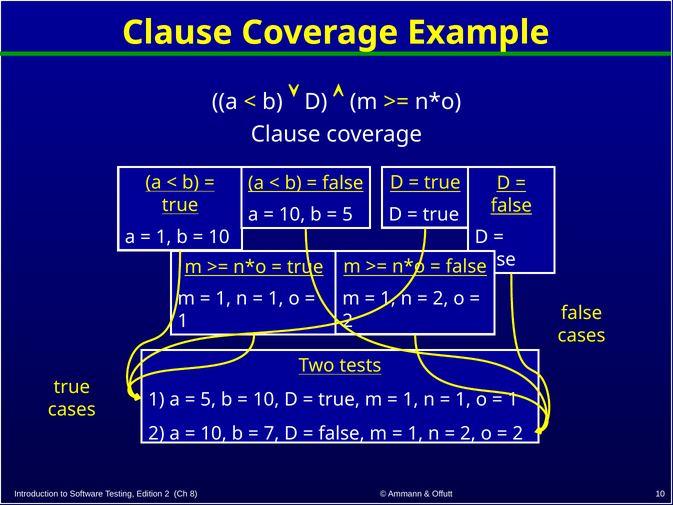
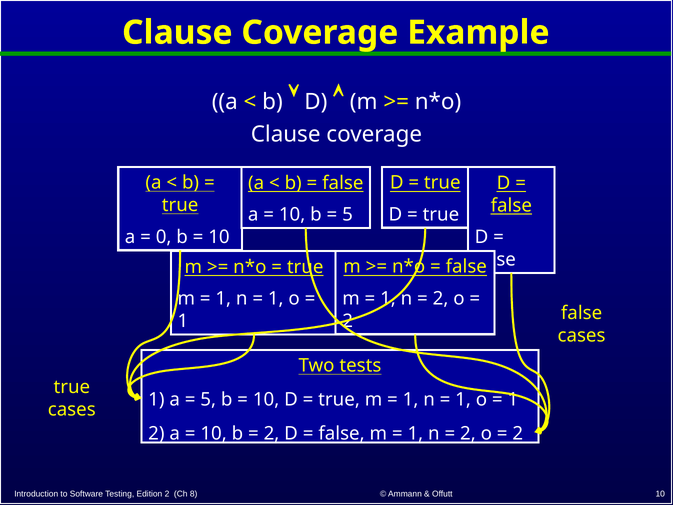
1: 1 -> 0 (164, 237)
7: 7 -> 2 (272, 433)
